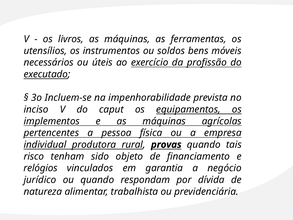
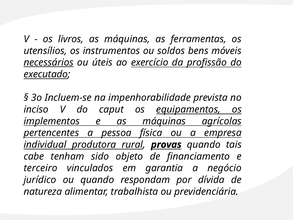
necessários underline: none -> present (49, 62)
risco: risco -> cabe (34, 156)
relógios: relógios -> terceiro (40, 168)
